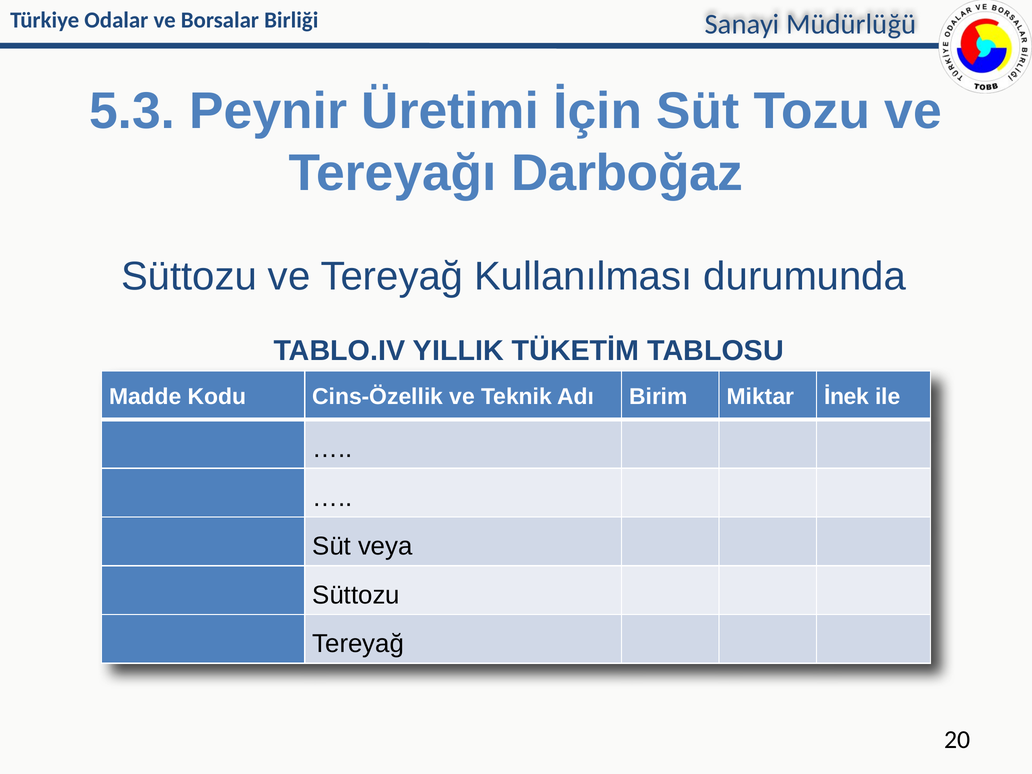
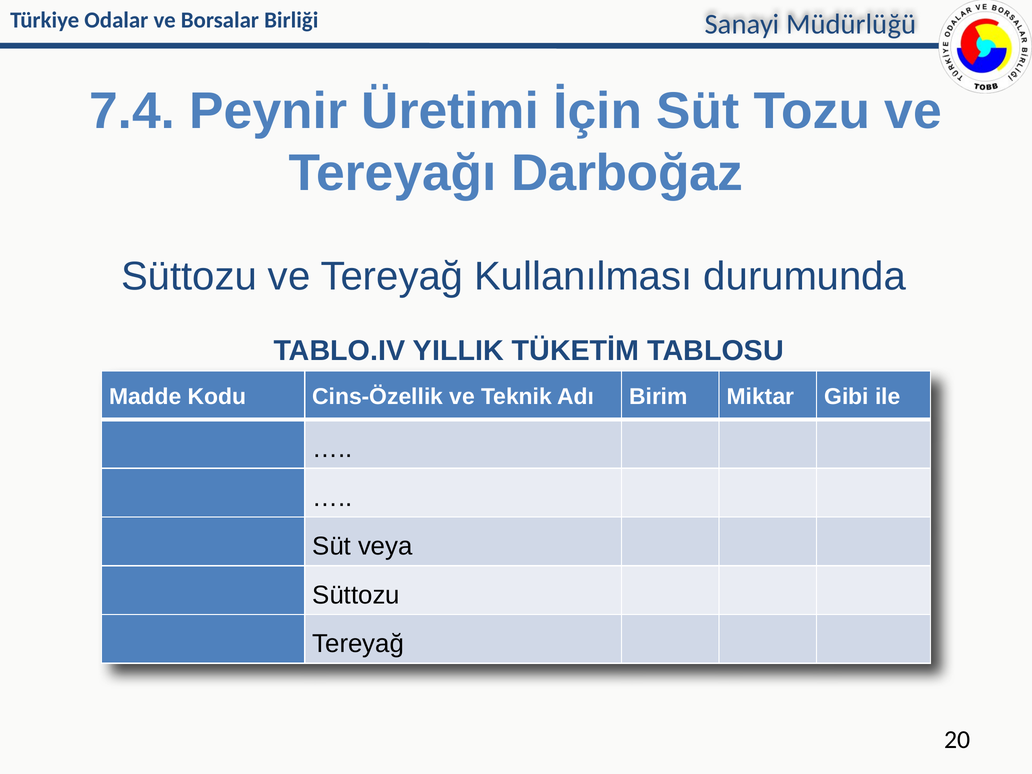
5.3: 5.3 -> 7.4 (132, 111)
İnek: İnek -> Gibi (847, 397)
